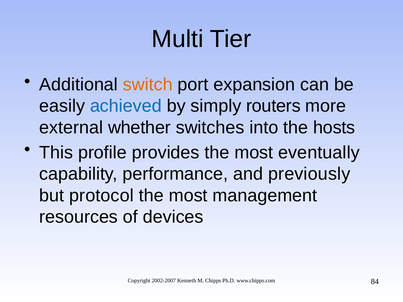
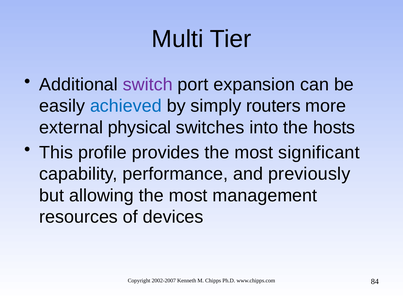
switch colour: orange -> purple (148, 85)
whether: whether -> physical (139, 128)
eventually: eventually -> significant (319, 153)
protocol: protocol -> allowing (102, 196)
